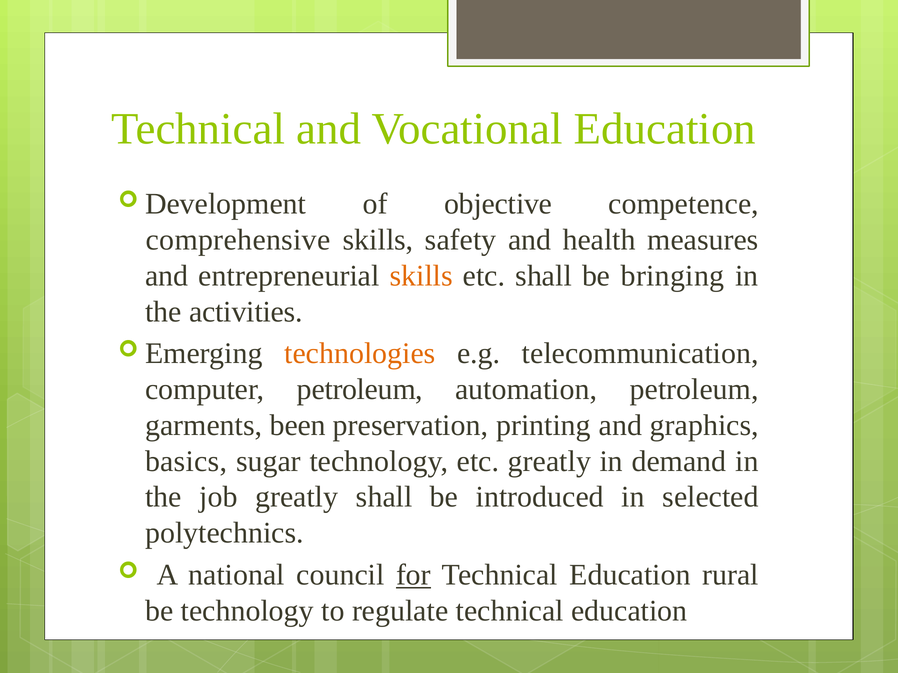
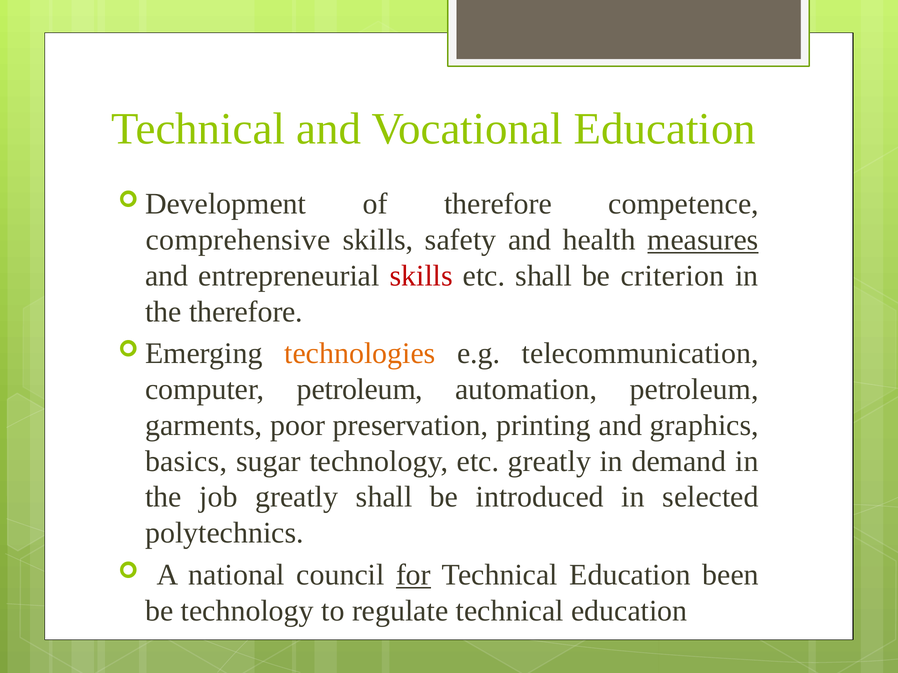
of objective: objective -> therefore (498, 204)
measures underline: none -> present (703, 240)
skills colour: orange -> red (421, 276)
bringing: bringing -> criterion (673, 276)
the activities: activities -> therefore (246, 312)
been: been -> poor (298, 426)
rural: rural -> been (731, 575)
